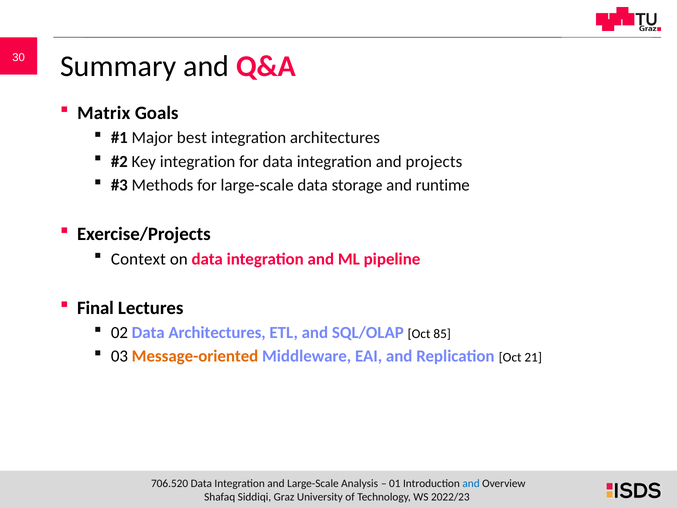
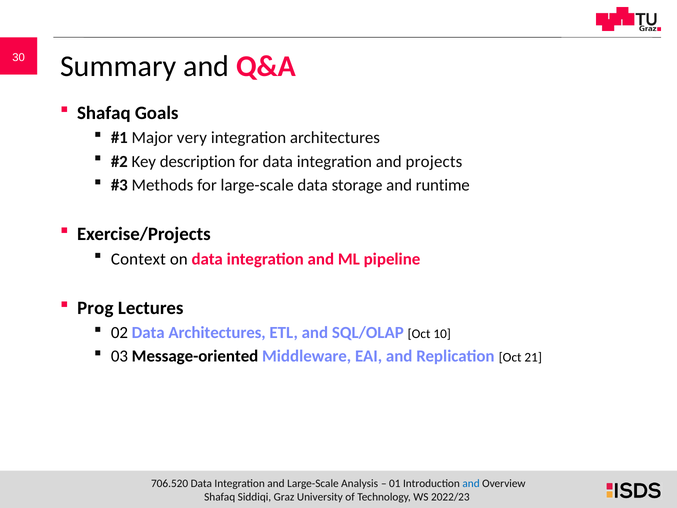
Matrix: Matrix -> Shafaq (104, 113)
best: best -> very (192, 138)
Key integration: integration -> description (198, 161)
Final: Final -> Prog (95, 308)
85: 85 -> 10 (442, 334)
Message-oriented colour: orange -> black (195, 356)
